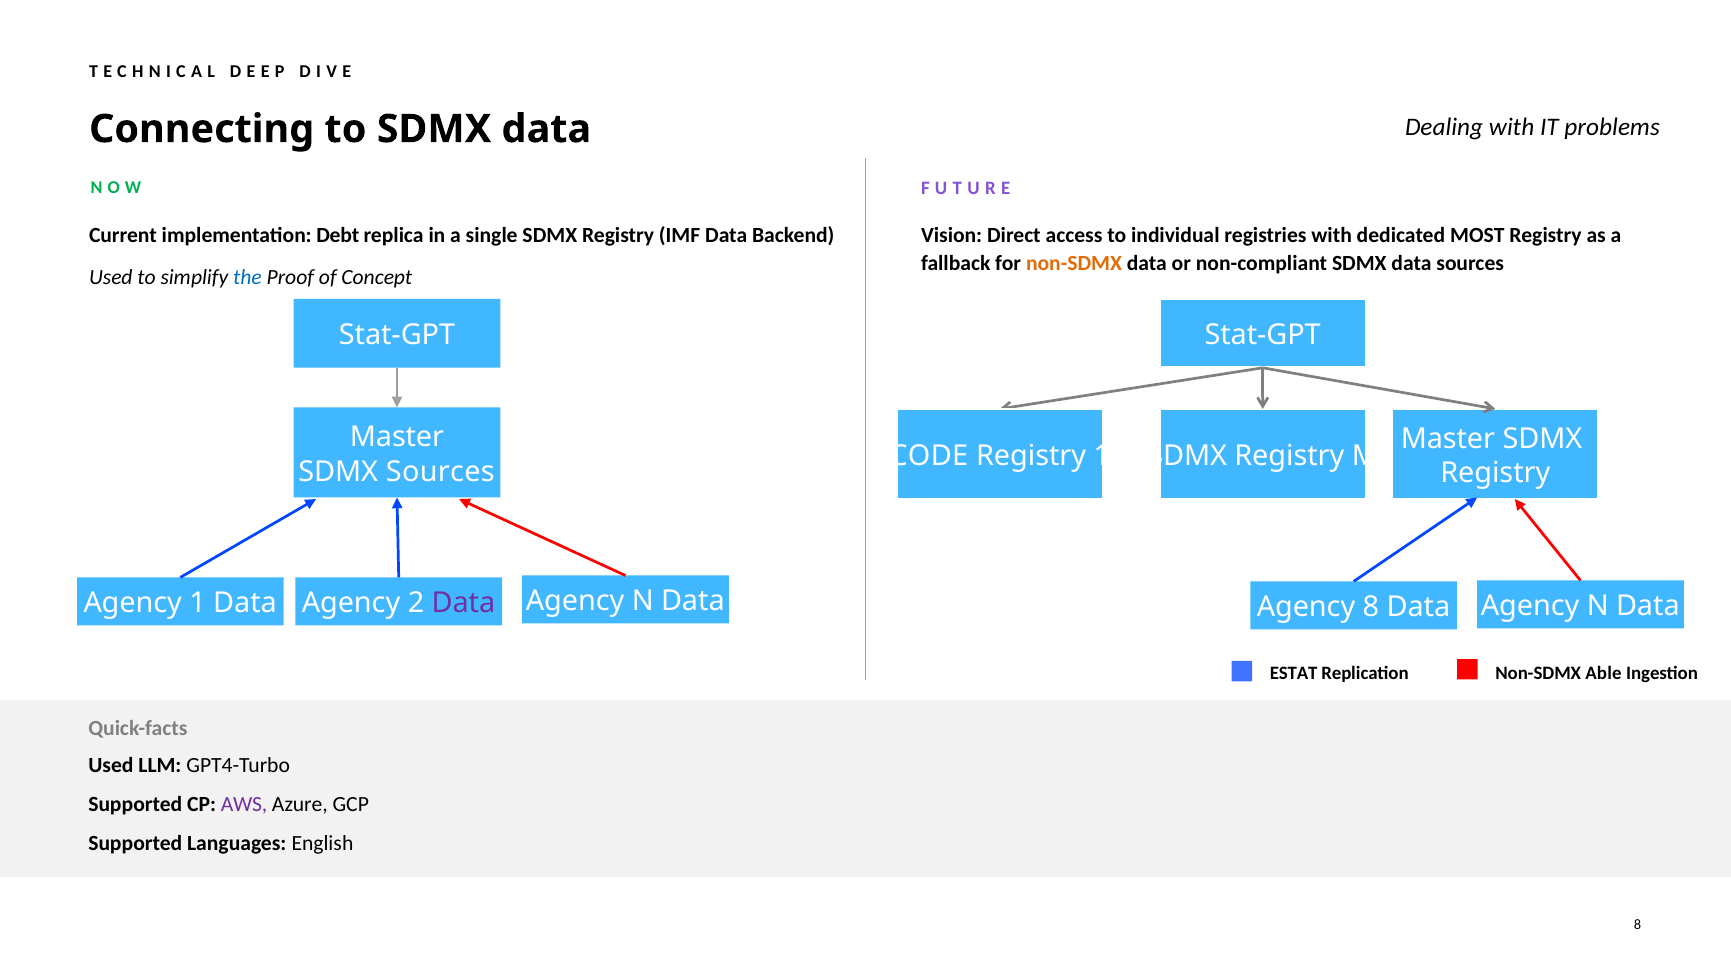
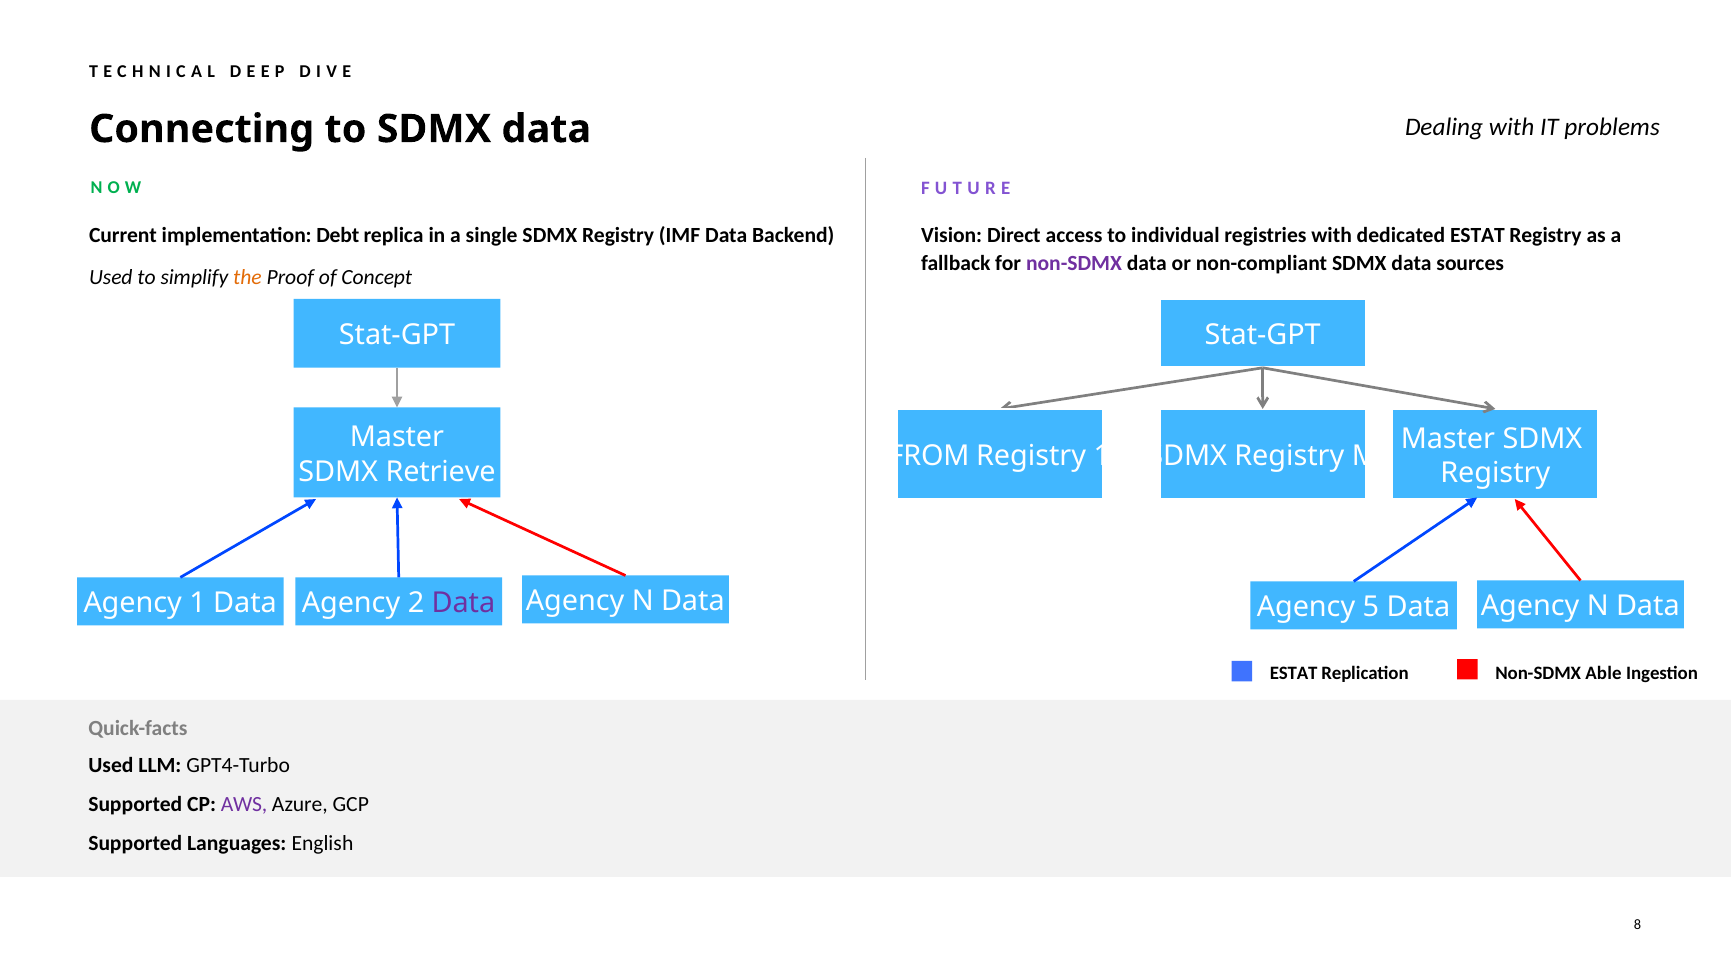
dedicated MOST: MOST -> ESTAT (1477, 235)
non-SDMX colour: orange -> purple (1074, 264)
the colour: blue -> orange (247, 278)
CODE: CODE -> FROM (929, 456)
SDMX Sources: Sources -> Retrieve (441, 472)
Agency 8: 8 -> 5 (1371, 608)
